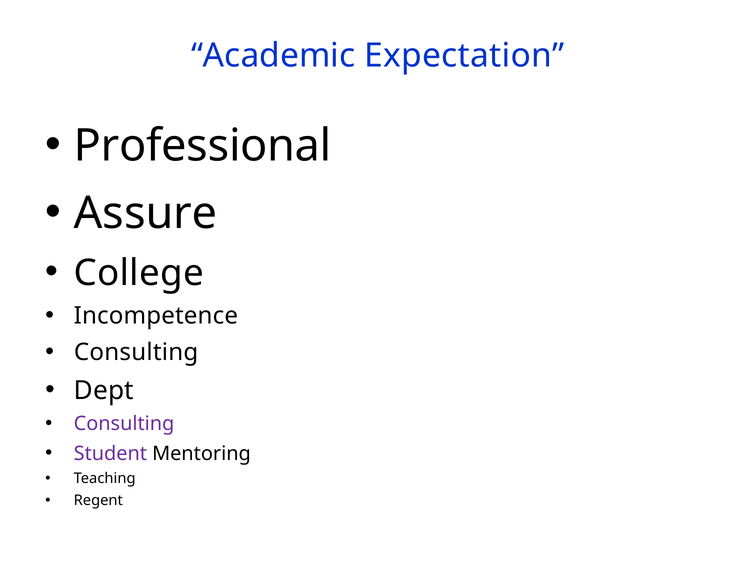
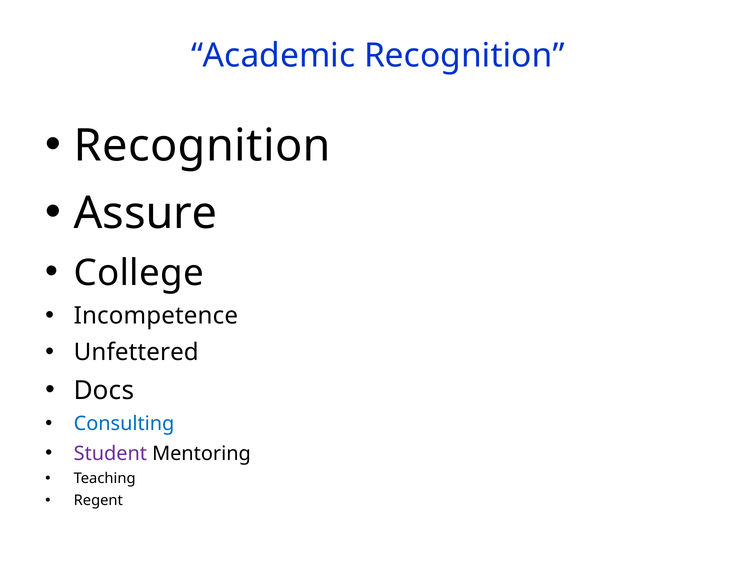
Academic Expectation: Expectation -> Recognition (464, 56)
Professional: Professional -> Recognition (202, 146)
Consulting: Consulting -> Unfettered (136, 352)
Dept: Dept -> Docs (104, 391)
Consulting colour: purple -> blue (124, 424)
